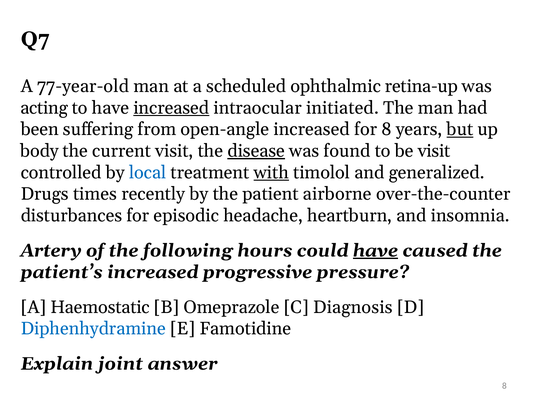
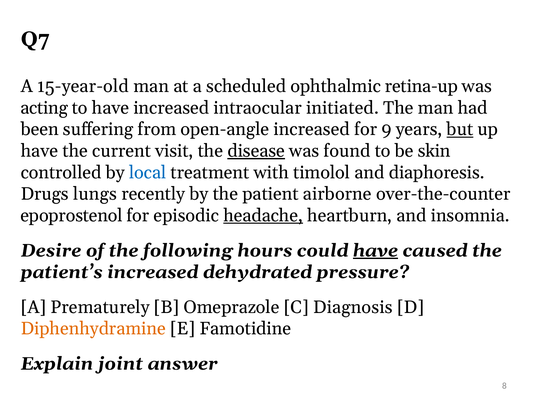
77-year-old: 77-year-old -> 15-year-old (83, 86)
increased underline: present -> none (171, 108)
for 8: 8 -> 9 (387, 129)
body: body -> have (39, 151)
be visit: visit -> skin (434, 151)
with underline: present -> none (271, 173)
generalized: generalized -> diaphoresis (437, 173)
times: times -> lungs (95, 194)
disturbances: disturbances -> epoprostenol (72, 216)
headache underline: none -> present (263, 216)
Artery: Artery -> Desire (51, 251)
progressive: progressive -> dehydrated (258, 272)
Haemostatic: Haemostatic -> Prematurely (100, 307)
Diphenhydramine colour: blue -> orange (93, 329)
